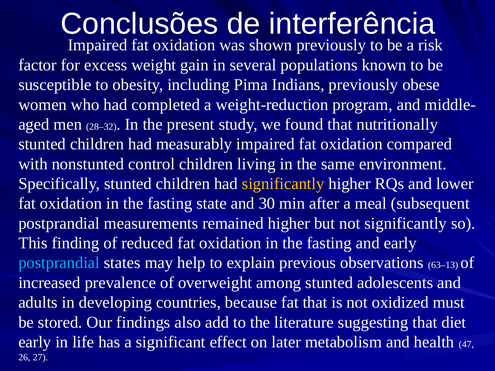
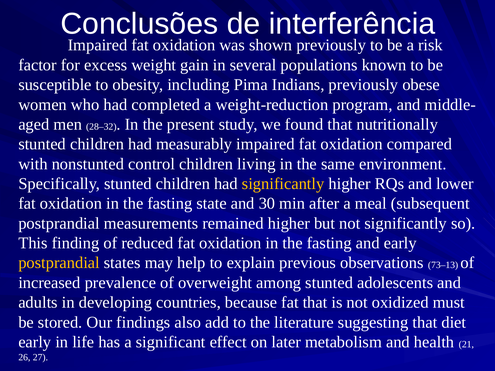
postprandial colour: light blue -> yellow (59, 263)
63–13: 63–13 -> 73–13 (443, 265)
47: 47 -> 21 (466, 345)
